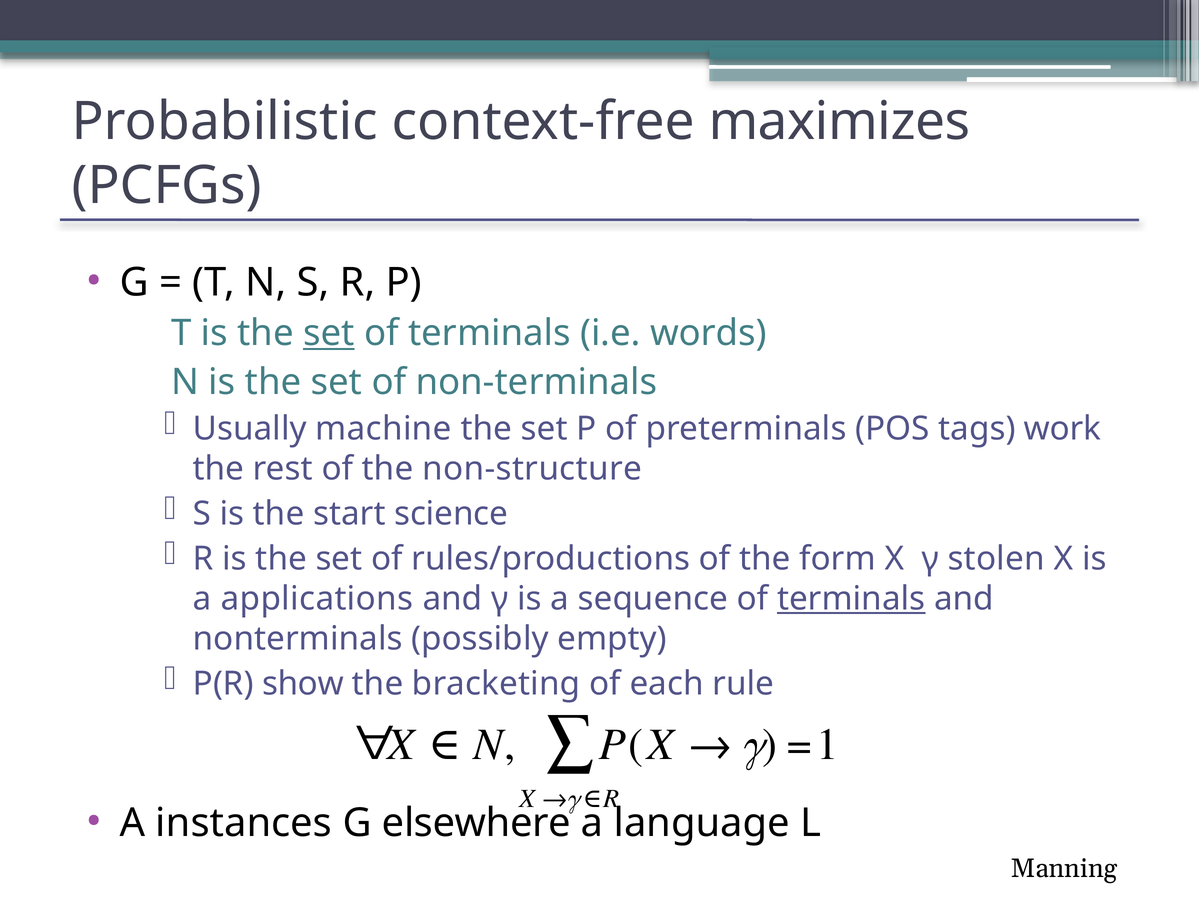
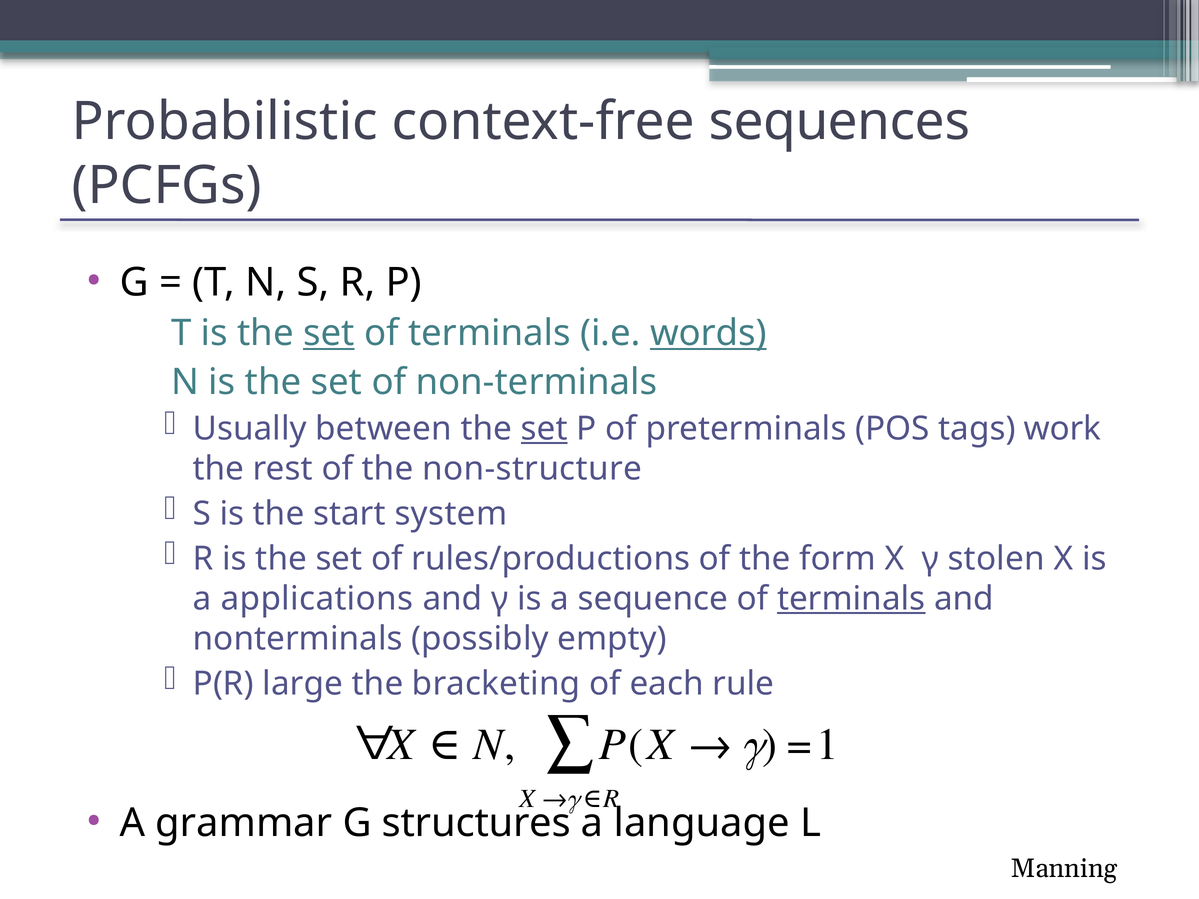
maximizes: maximizes -> sequences (839, 122)
words underline: none -> present (708, 333)
machine: machine -> between (384, 429)
set underline: none -> present (544, 429)
science: science -> system (451, 514)
show: show -> large (303, 684)
instances: instances -> grammar (244, 823)
elsewhere: elsewhere -> structures (476, 823)
